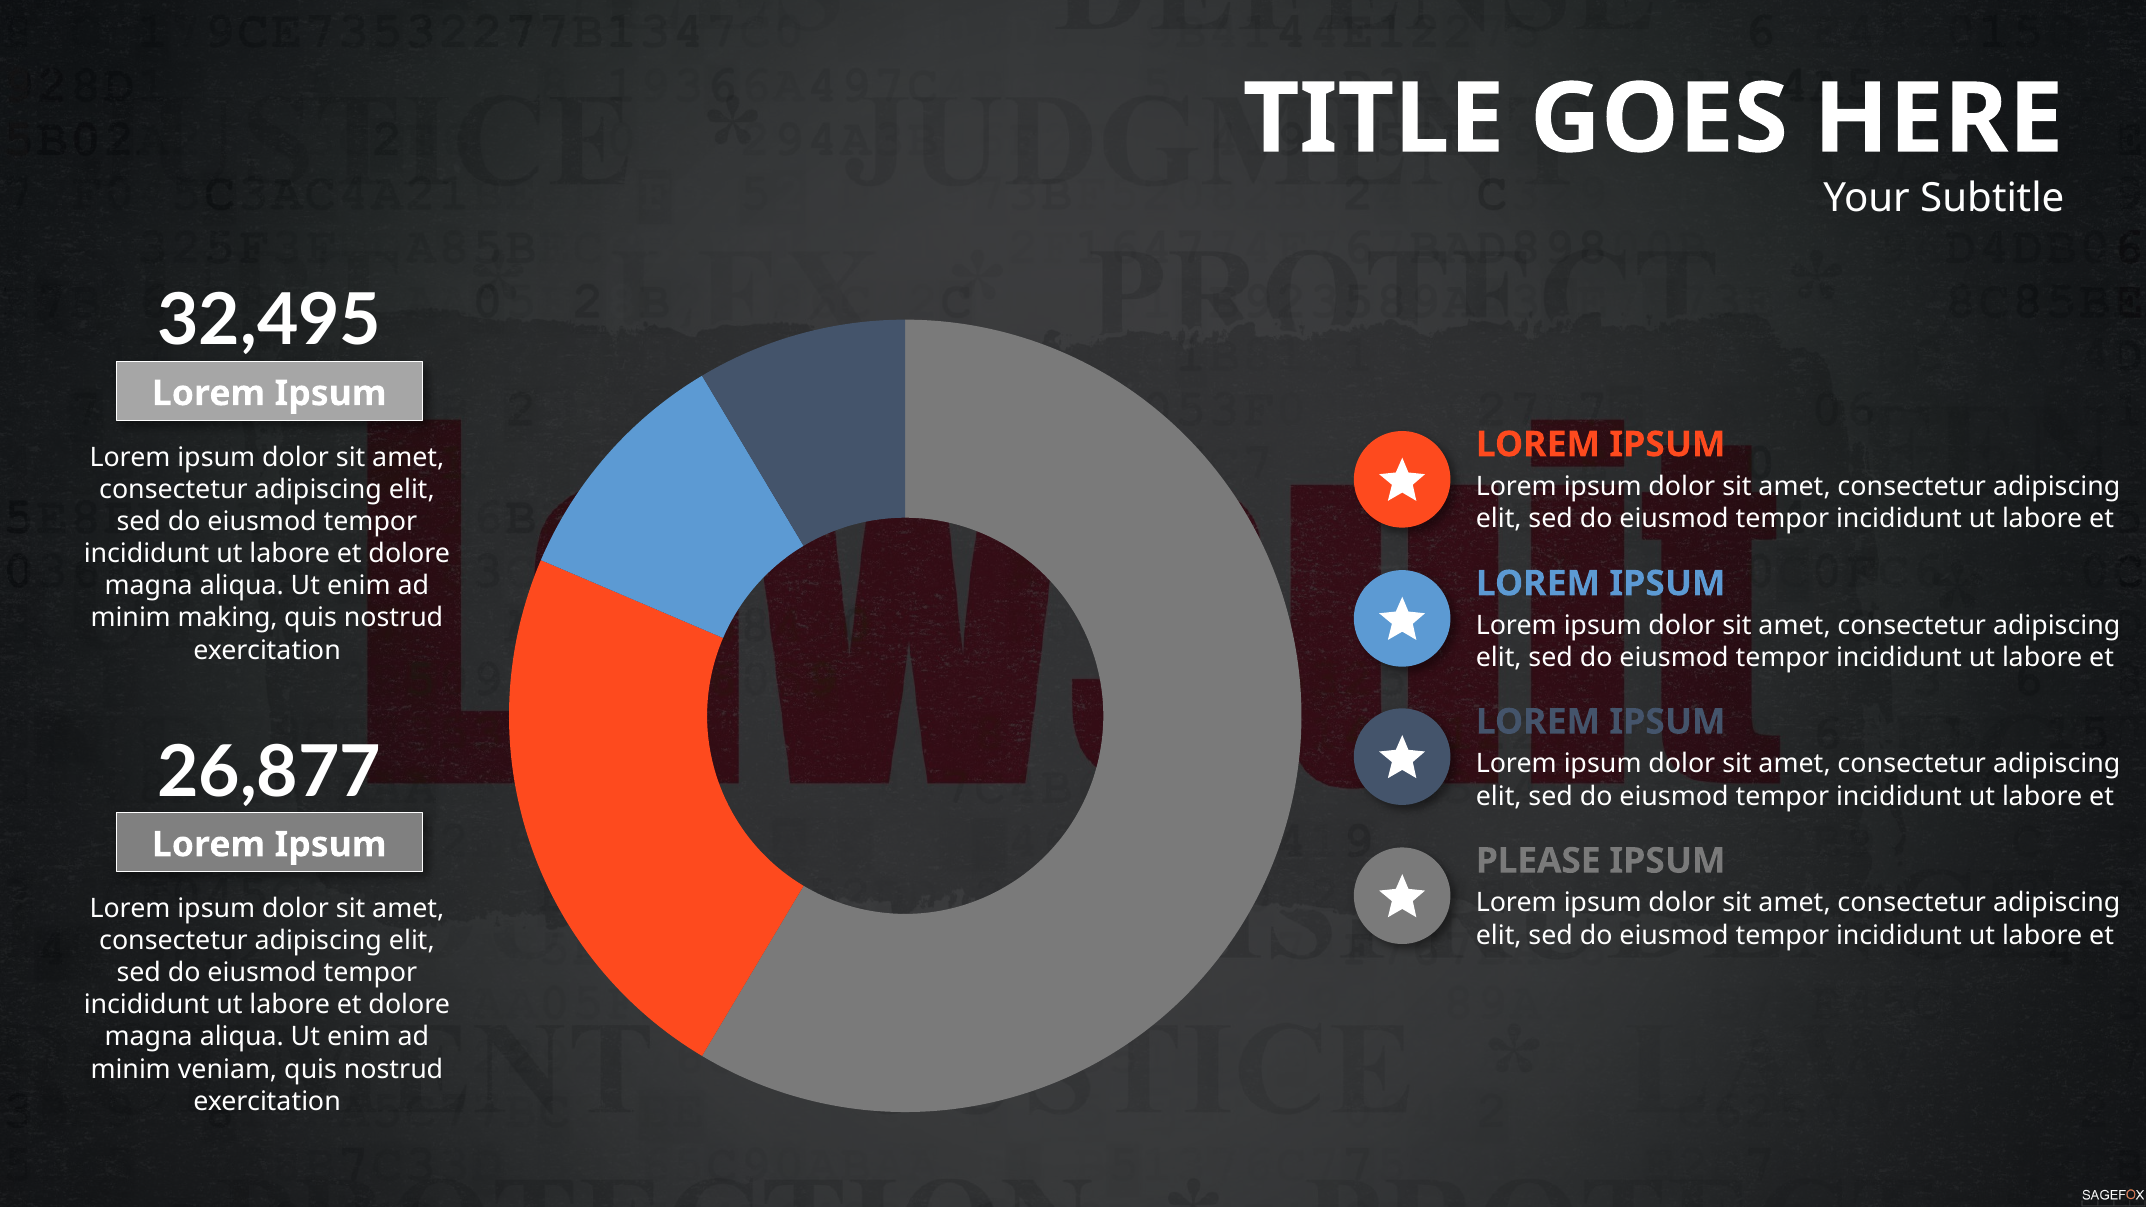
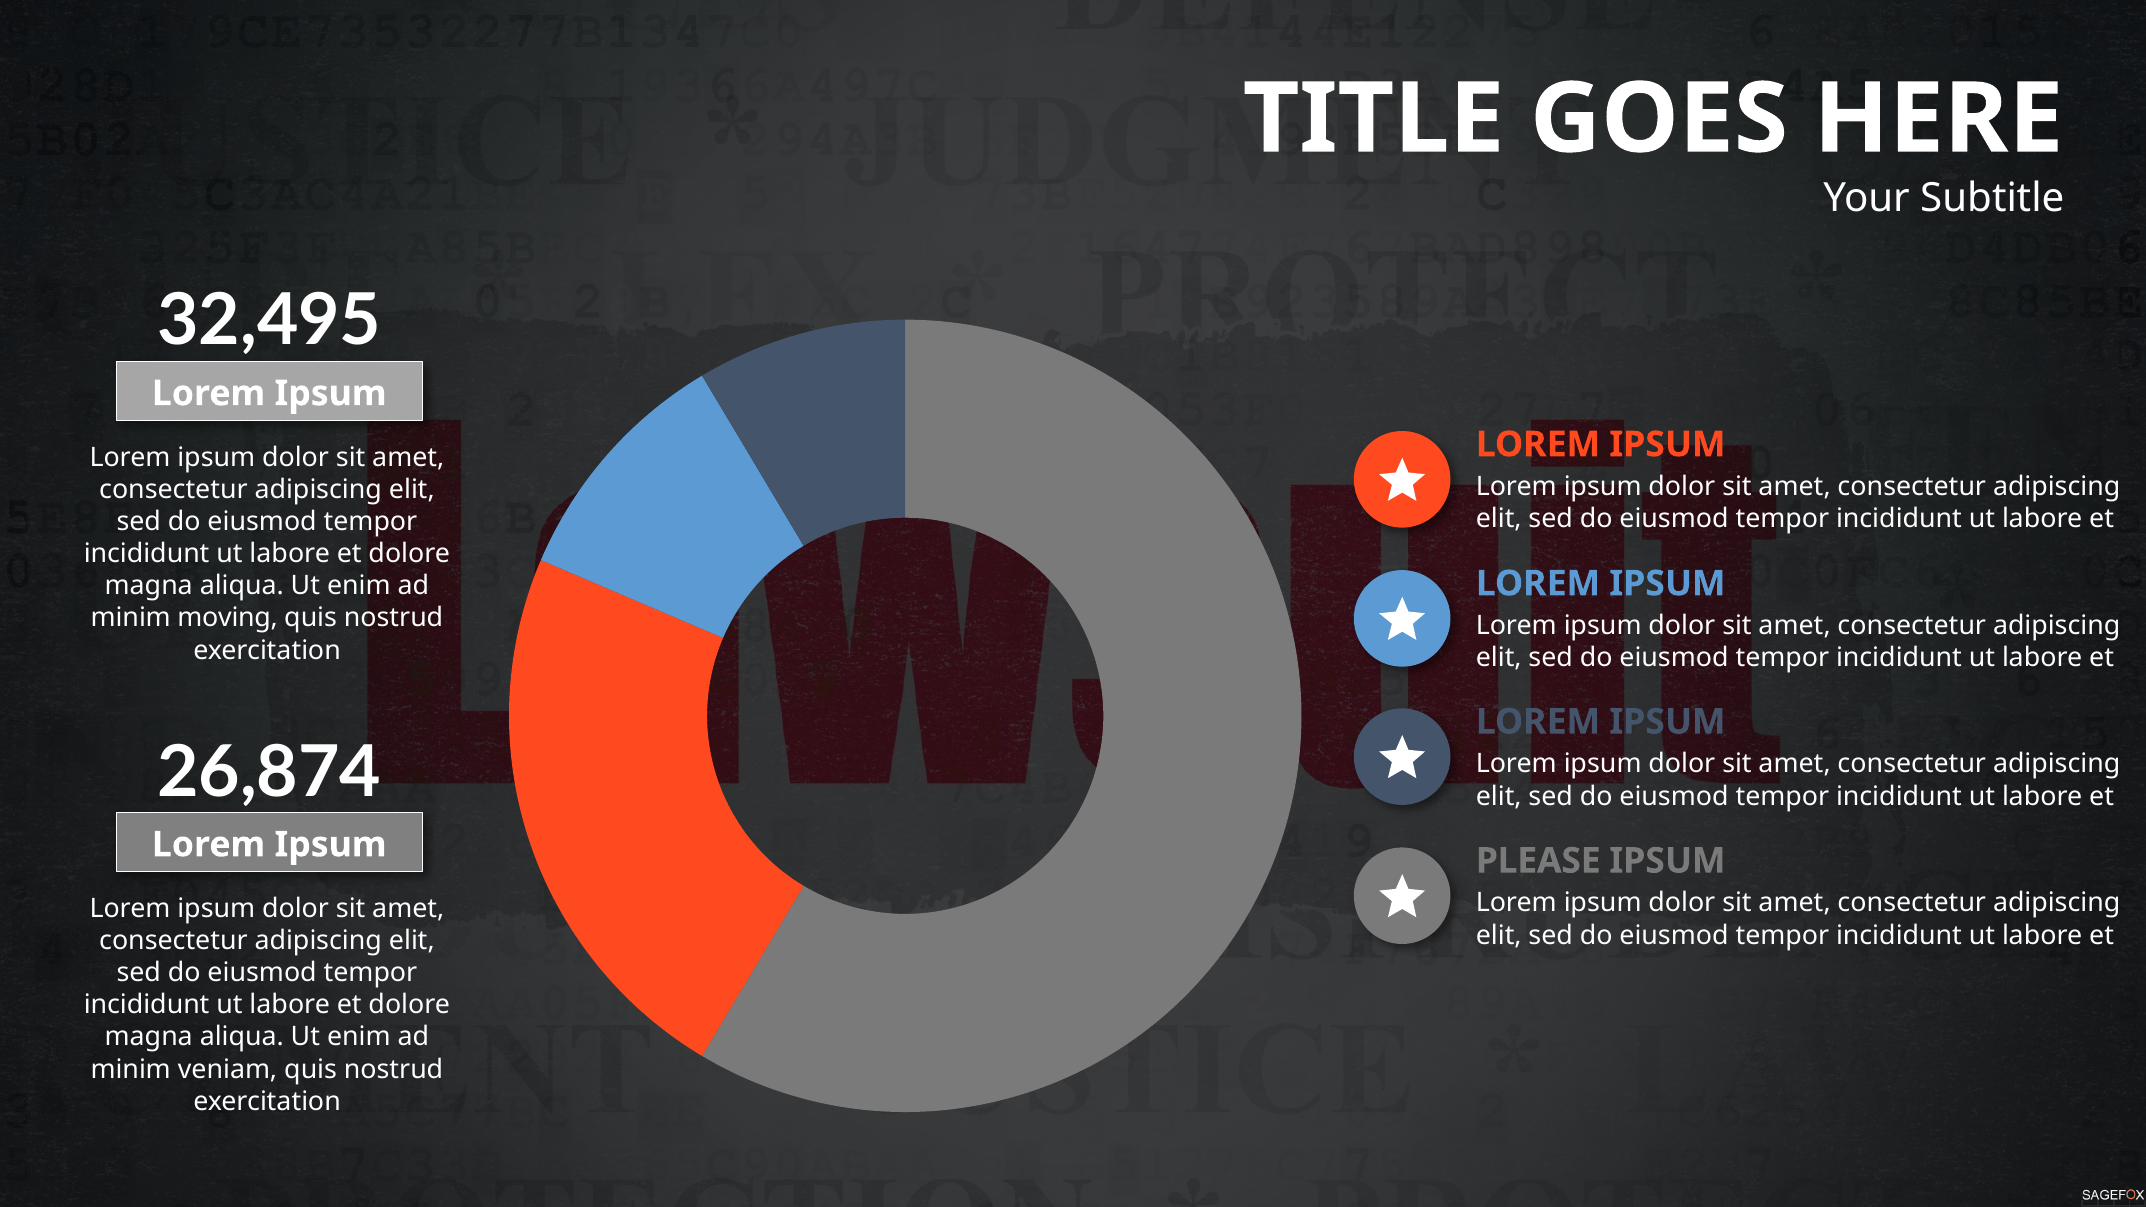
making: making -> moving (228, 618)
26,877: 26,877 -> 26,874 (269, 773)
